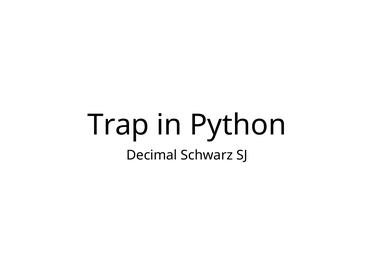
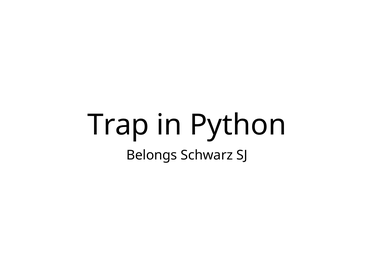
Decimal: Decimal -> Belongs (152, 156)
